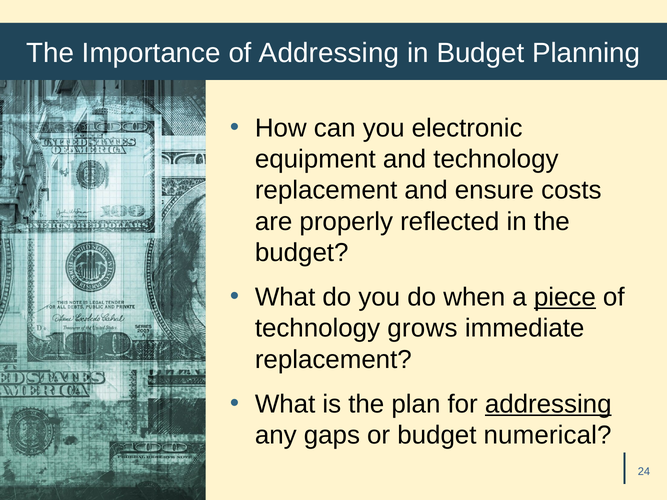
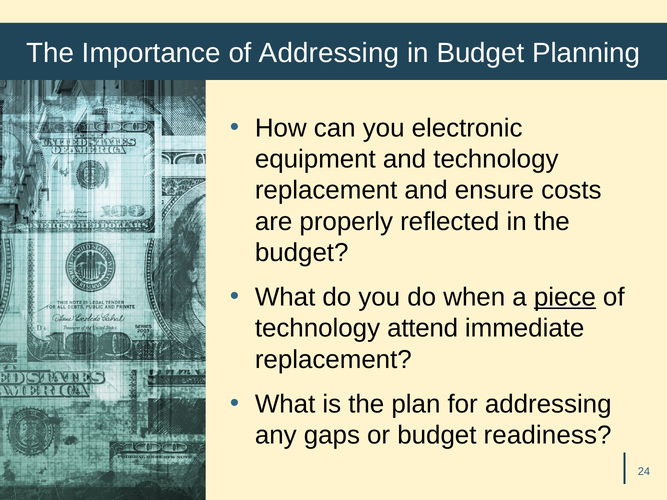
grows: grows -> attend (423, 329)
addressing underline: present -> none (548, 404)
numerical: numerical -> readiness (548, 436)
